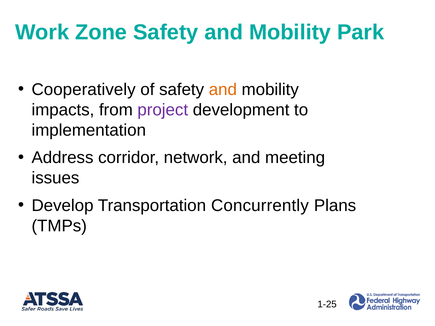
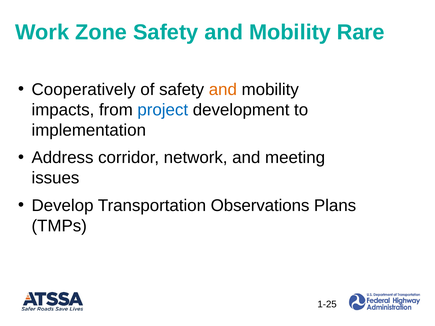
Park: Park -> Rare (361, 32)
project colour: purple -> blue (163, 110)
Concurrently: Concurrently -> Observations (260, 206)
